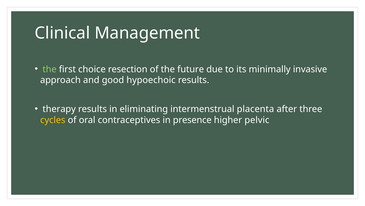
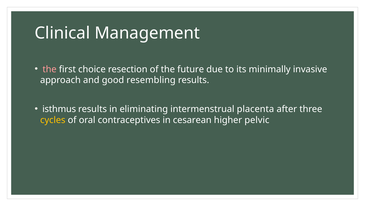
the colour: light green -> pink (50, 69)
hypoechoic: hypoechoic -> resembling (151, 80)
therapy: therapy -> isthmus (59, 109)
presence: presence -> cesarean (192, 120)
